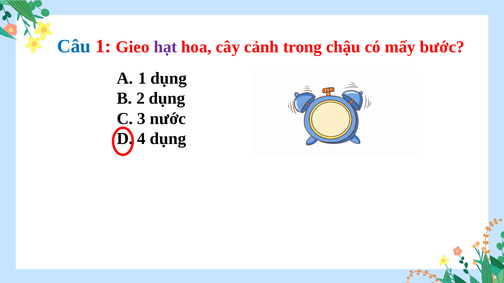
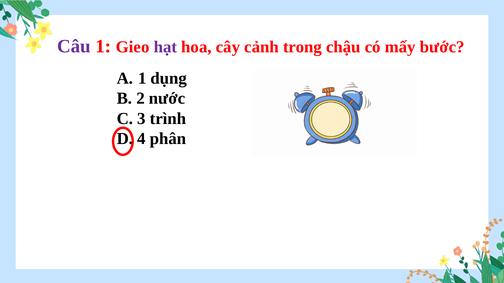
Câu colour: blue -> purple (74, 46)
2 dụng: dụng -> nước (167, 99)
nước: nước -> trình (168, 119)
4 dụng: dụng -> phân (168, 139)
